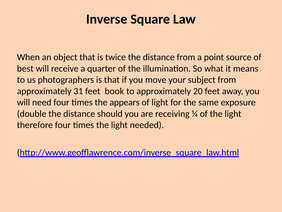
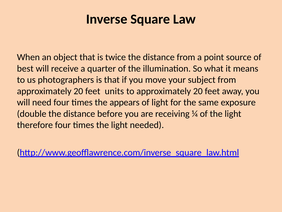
31: 31 -> 20 (78, 91)
book: book -> units (114, 91)
should: should -> before (110, 113)
